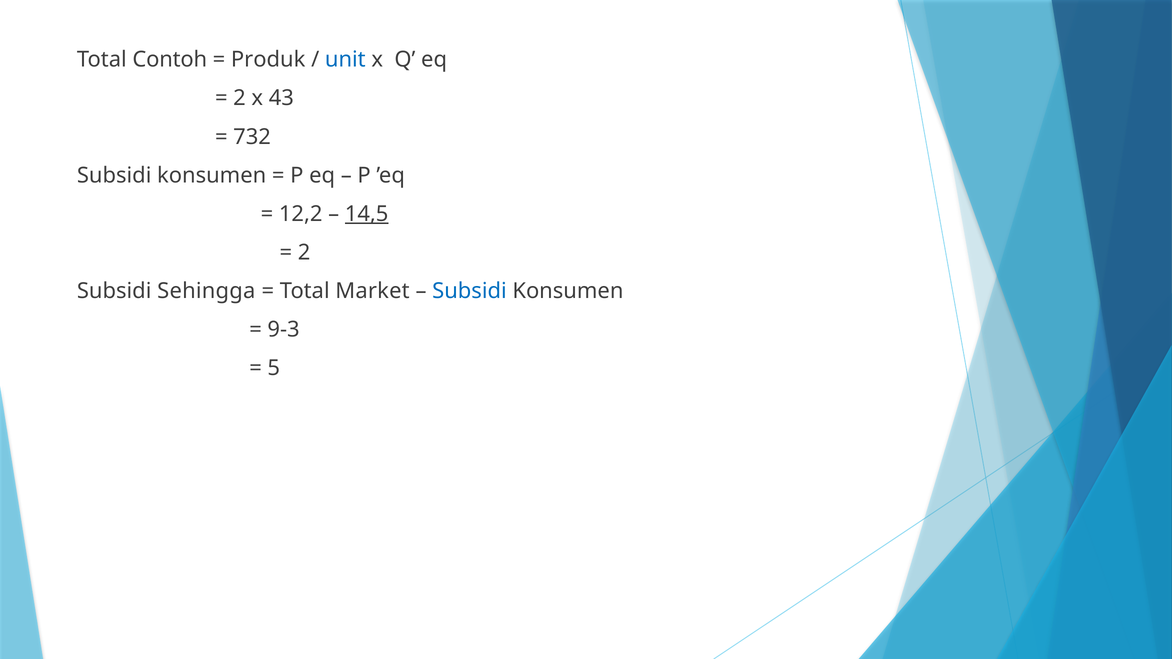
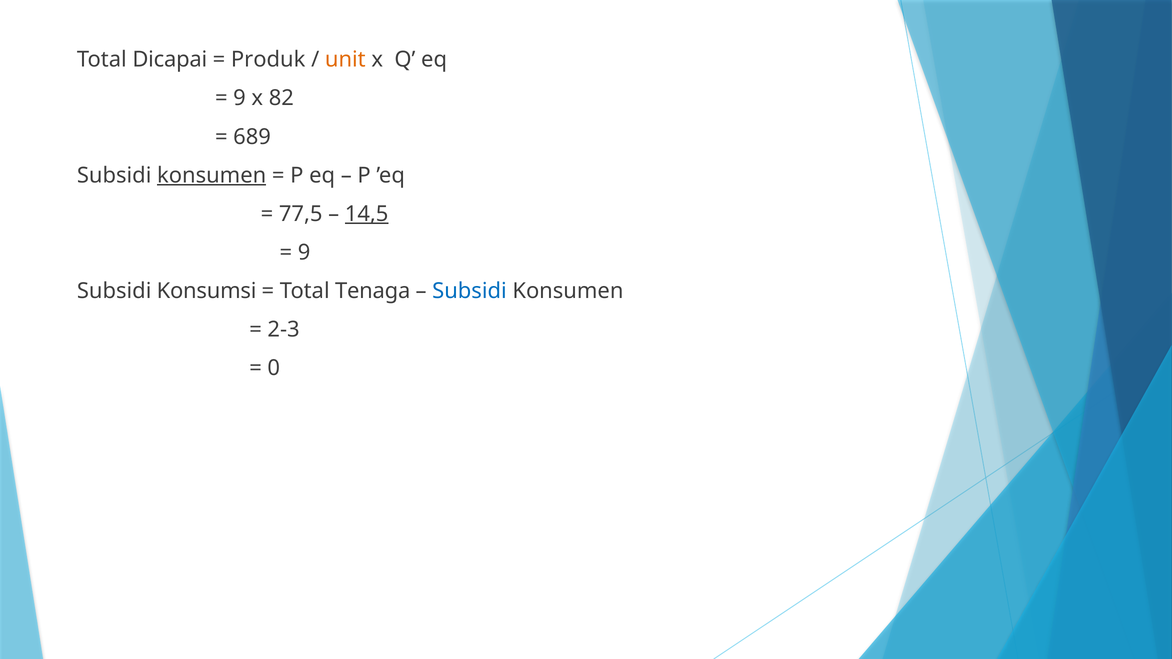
Contoh: Contoh -> Dicapai (170, 60)
unit colour: blue -> orange (345, 60)
2: 2 -> 9 (239, 98)
43: 43 -> 82 (281, 98)
732: 732 -> 689 (252, 137)
konsumen underline: none -> present (212, 175)
12,2: 12,2 -> 77,5 (301, 214)
2: 2 -> 9 (304, 253)
Sehingga: Sehingga -> Konsumsi (207, 291)
Market: Market -> Tenaga (373, 291)
9-3: 9-3 -> 2-3 (284, 330)
5: 5 -> 0 (274, 368)
